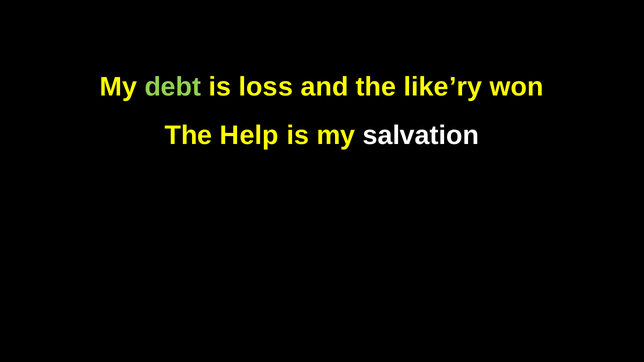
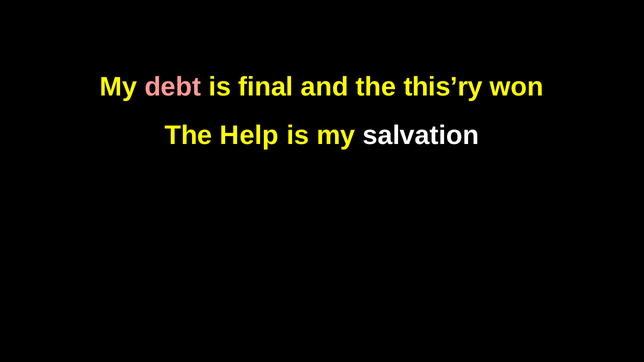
debt colour: light green -> pink (173, 87)
loss: loss -> final (266, 87)
like’ry: like’ry -> this’ry (443, 87)
